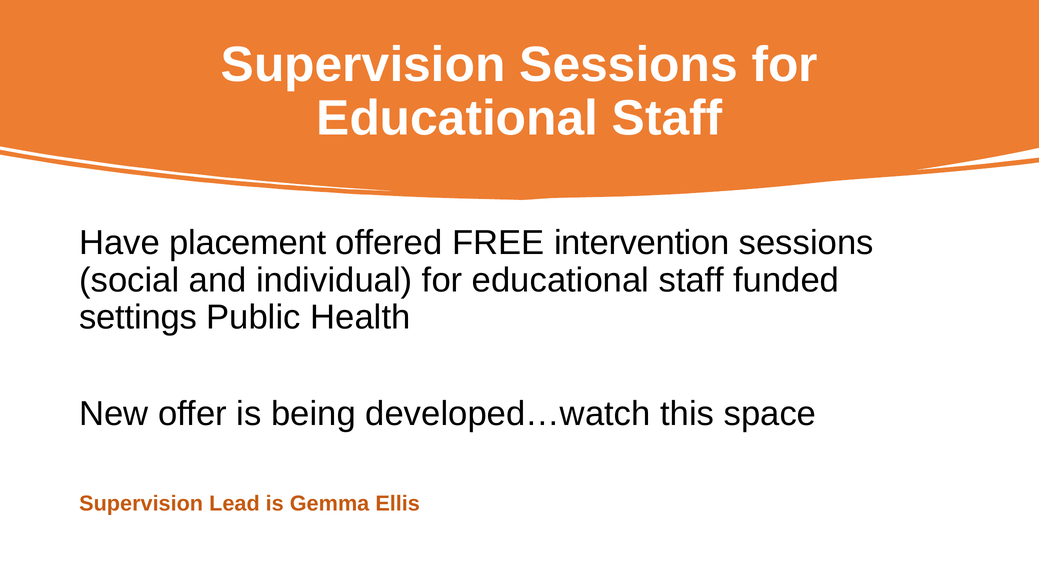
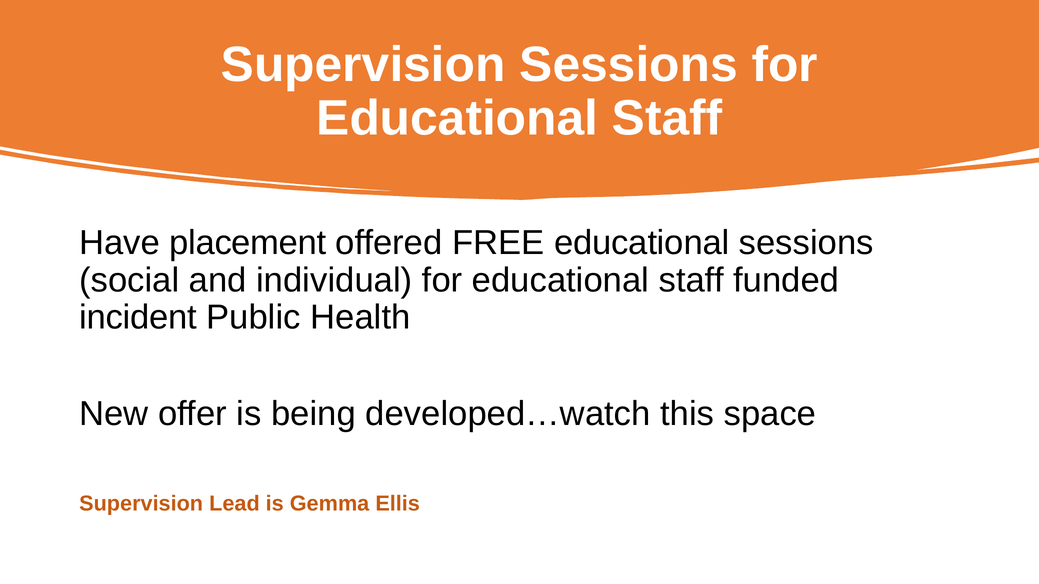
FREE intervention: intervention -> educational (642, 243)
settings: settings -> incident (138, 318)
